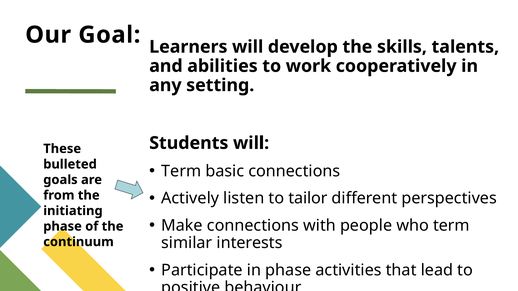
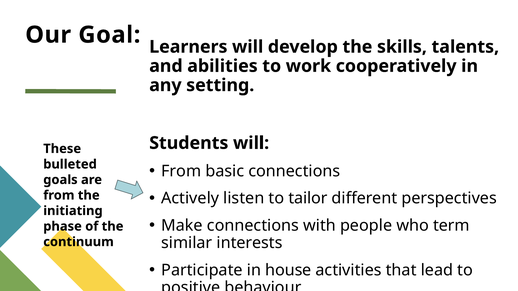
Term: Term -> From (181, 171)
in phase: phase -> house (288, 270)
